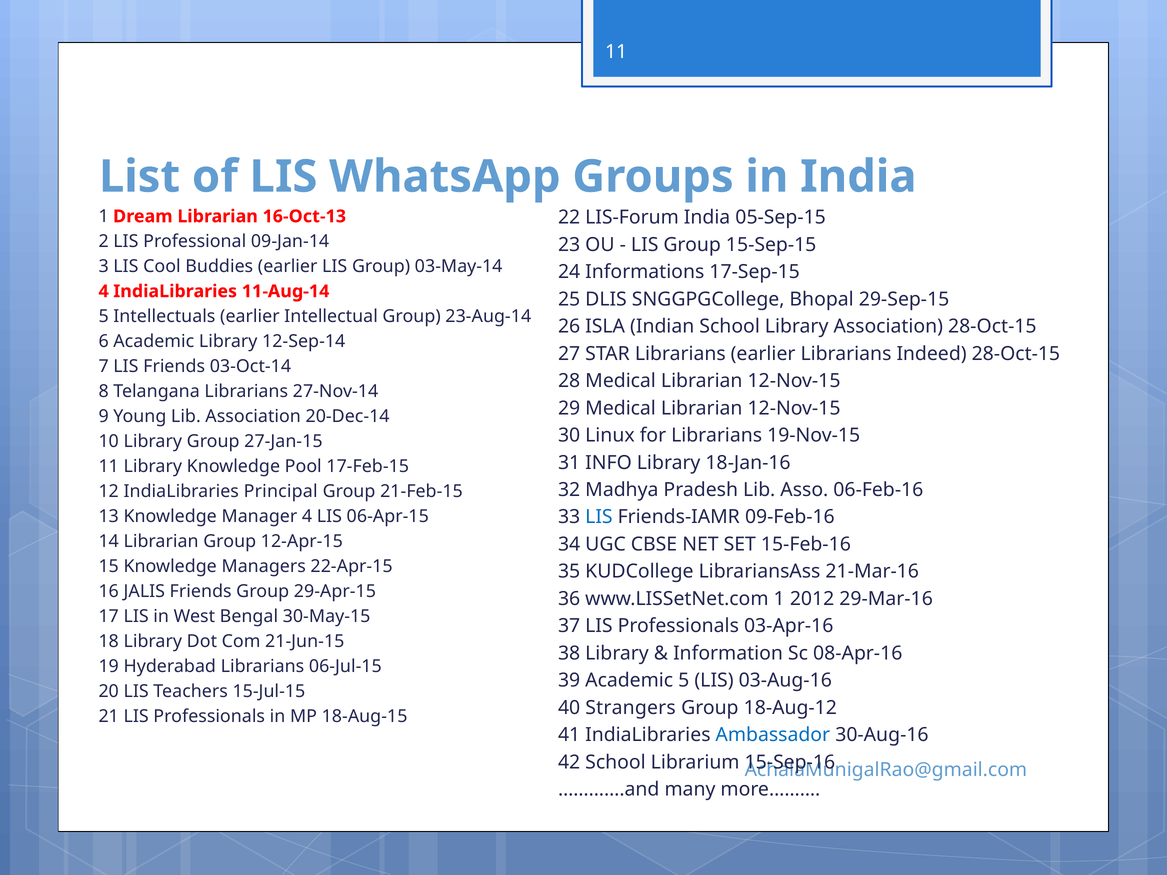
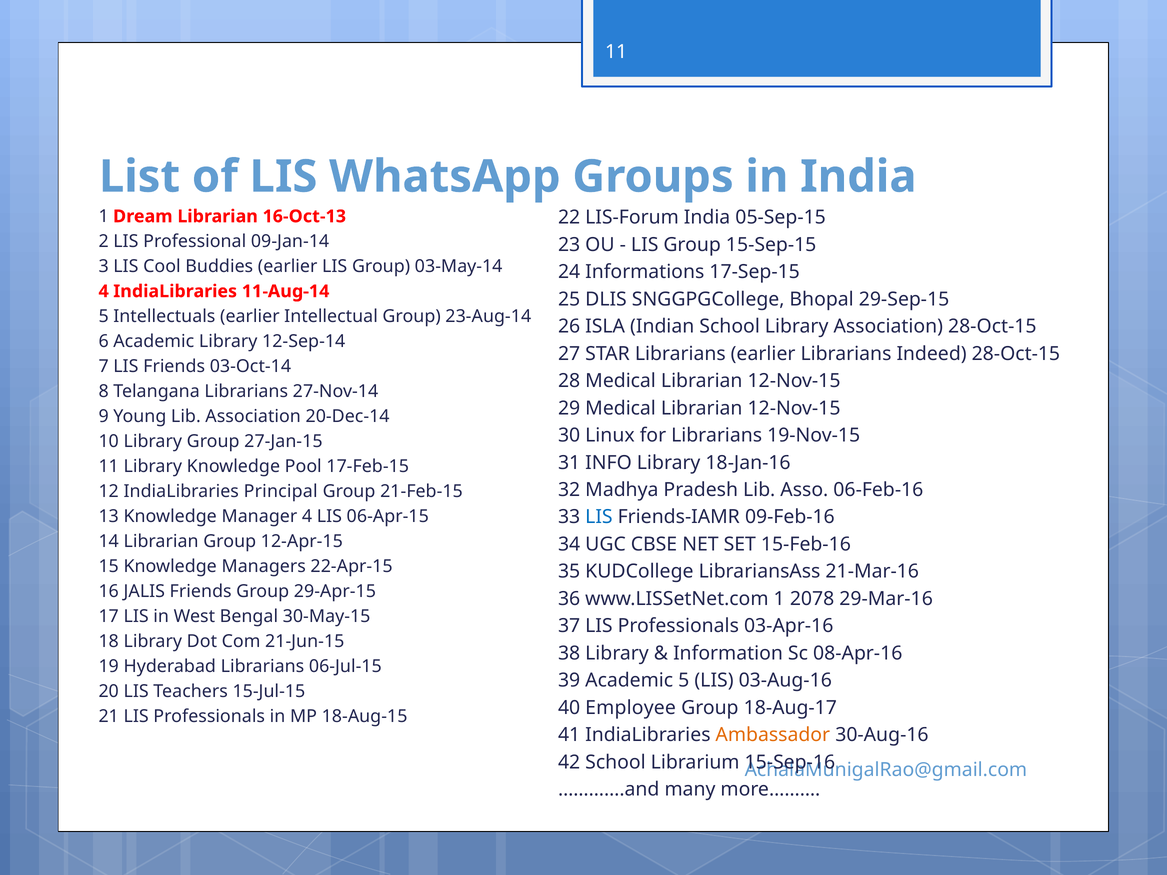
2012: 2012 -> 2078 (812, 599)
Strangers: Strangers -> Employee (631, 708)
18-Aug-12: 18-Aug-12 -> 18-Aug-17 (790, 708)
Ambassador colour: blue -> orange (773, 735)
